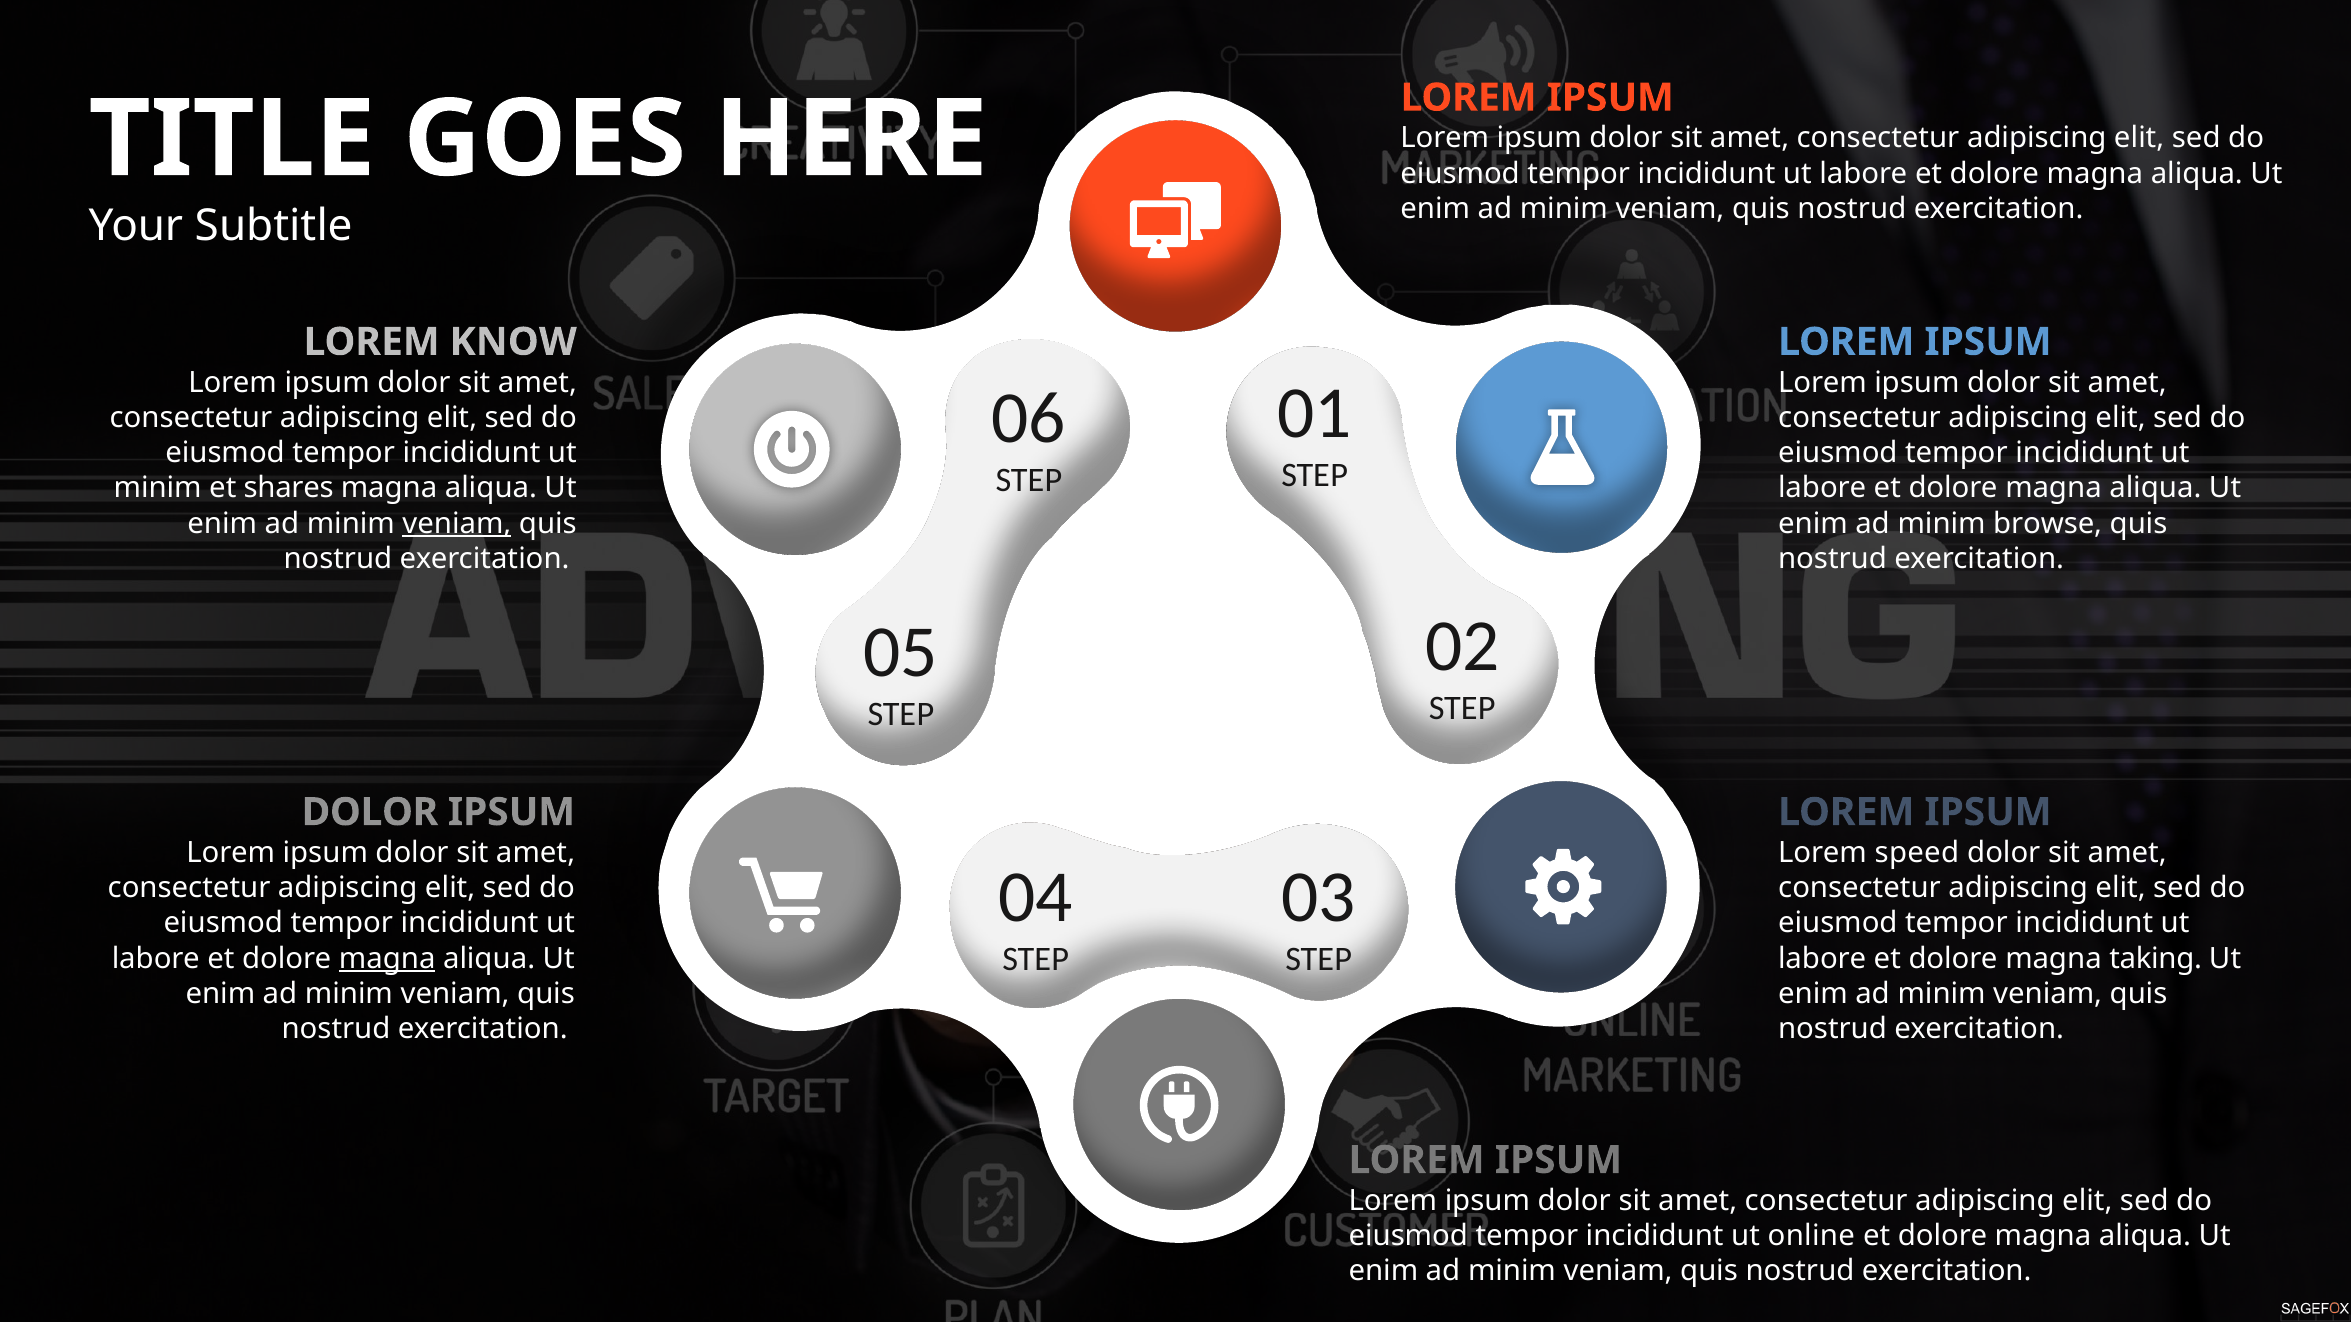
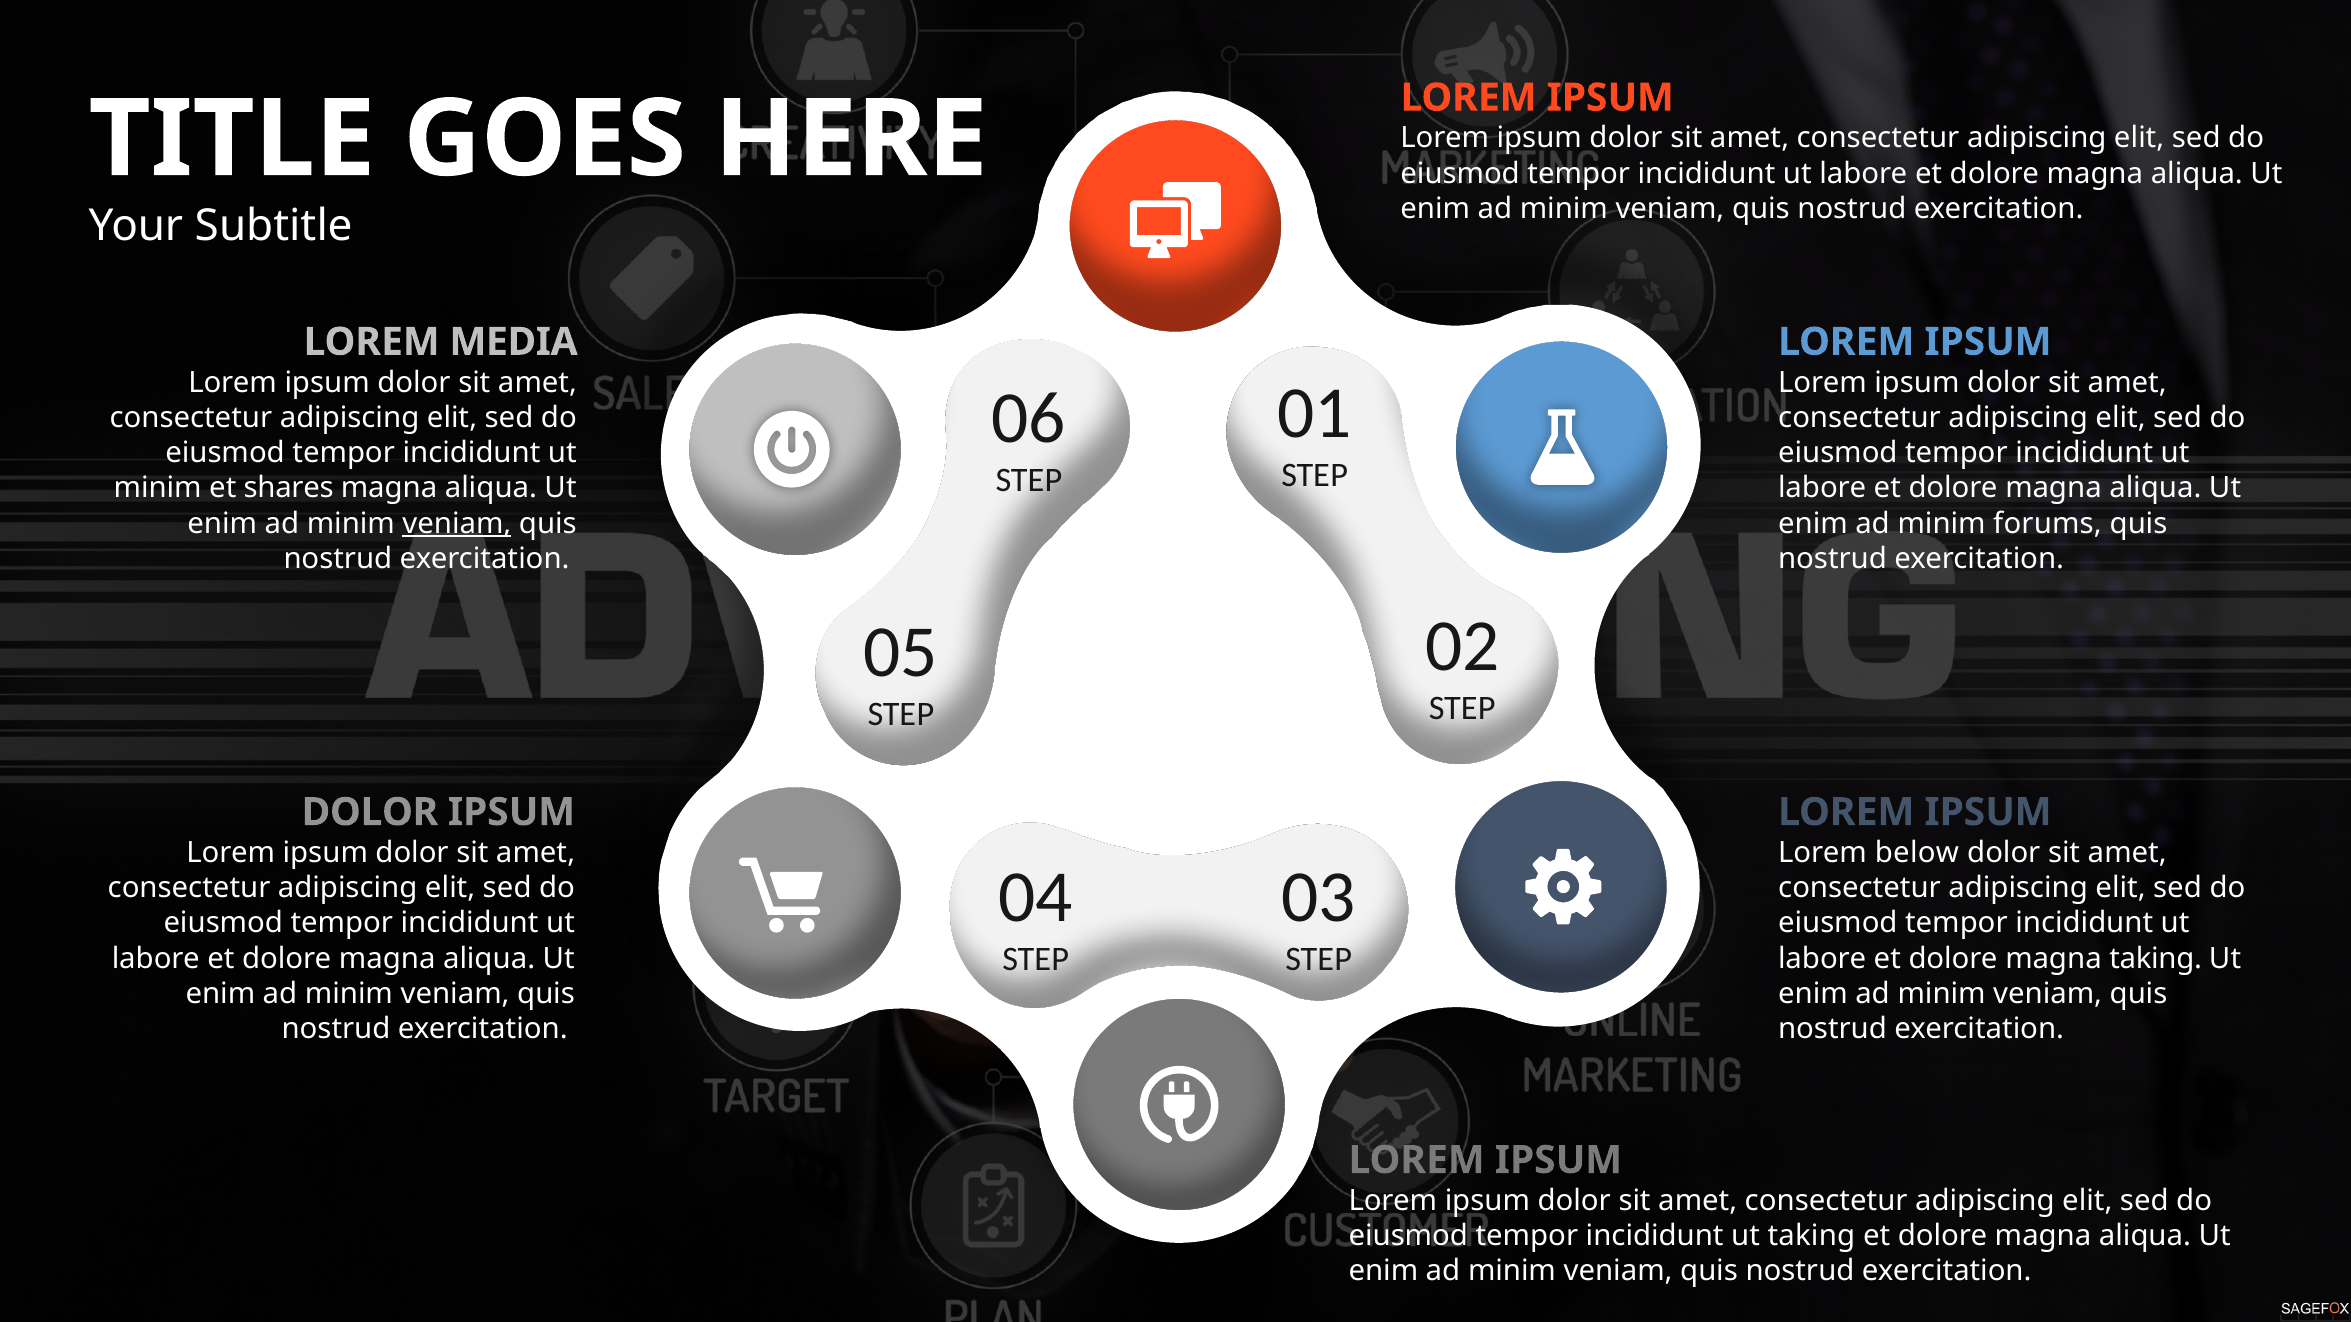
KNOW: KNOW -> MEDIA (514, 342)
browse: browse -> forums (2048, 524)
speed: speed -> below (1917, 853)
magna underline: present -> none (387, 959)
ut online: online -> taking (1811, 1236)
